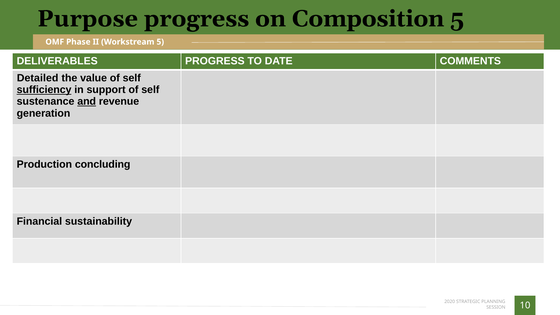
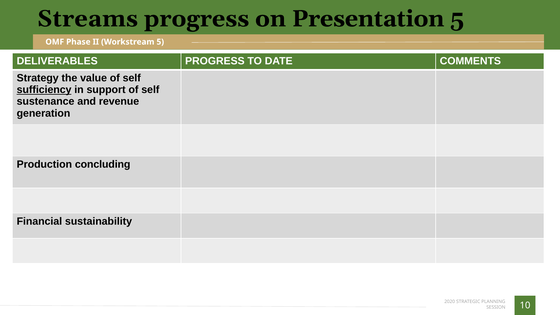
Purpose: Purpose -> Streams (88, 19)
Composition: Composition -> Presentation (368, 19)
Detailed: Detailed -> Strategy (38, 78)
and underline: present -> none (87, 101)
